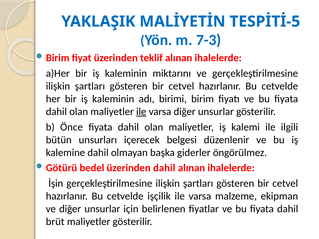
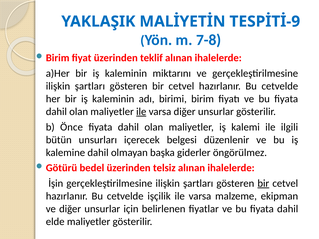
TESPİTİ-5: TESPİTİ-5 -> TESPİTİ-9 (265, 22)
7-3: 7-3 -> 7-8 (209, 40)
üzerinden dahil: dahil -> telsiz (164, 168)
bir underline: none -> present (263, 184)
brüt: brüt -> elde (55, 222)
